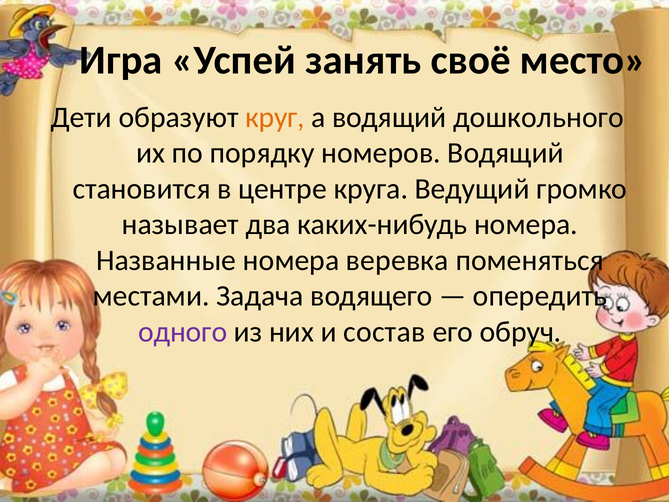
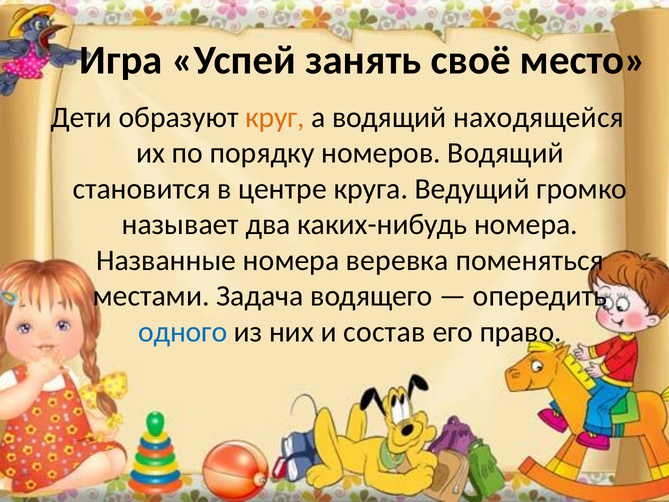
дошкольного: дошкольного -> находящейся (539, 117)
одного colour: purple -> blue (183, 332)
обруч: обруч -> право (521, 332)
